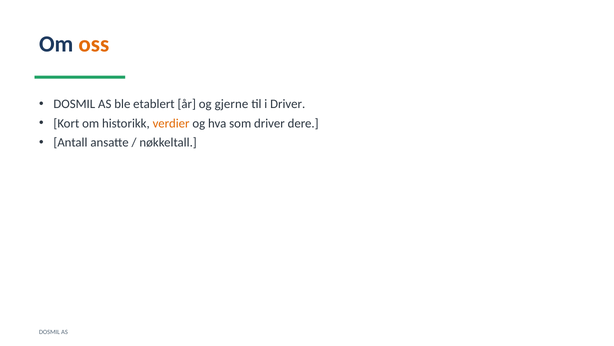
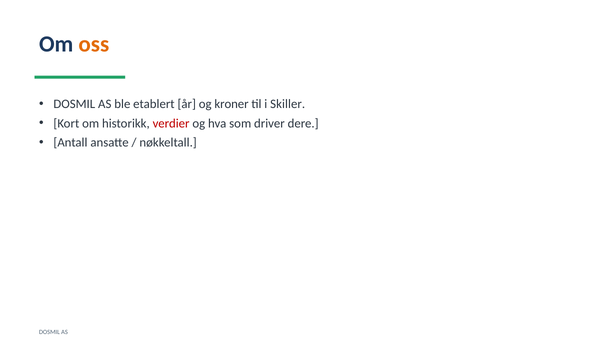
gjerne: gjerne -> kroner (232, 104)
i Driver: Driver -> Skiller (288, 104)
verdier colour: orange -> red (171, 123)
